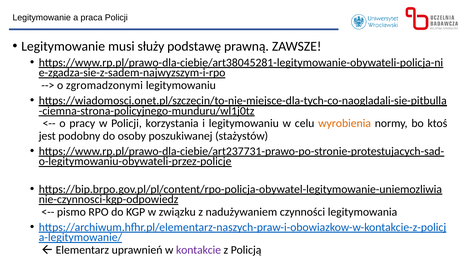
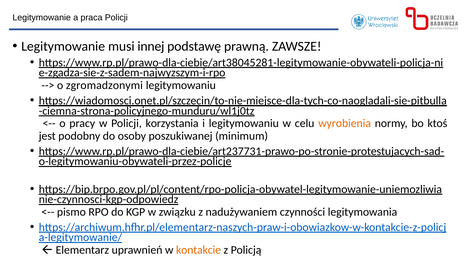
służy: służy -> innej (151, 46)
stażystów: stażystów -> minimum (242, 136)
kontakcie colour: purple -> orange (199, 251)
